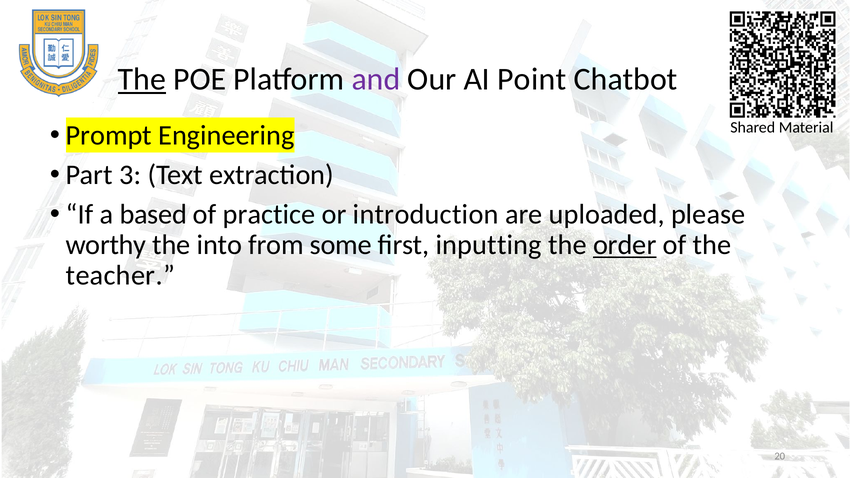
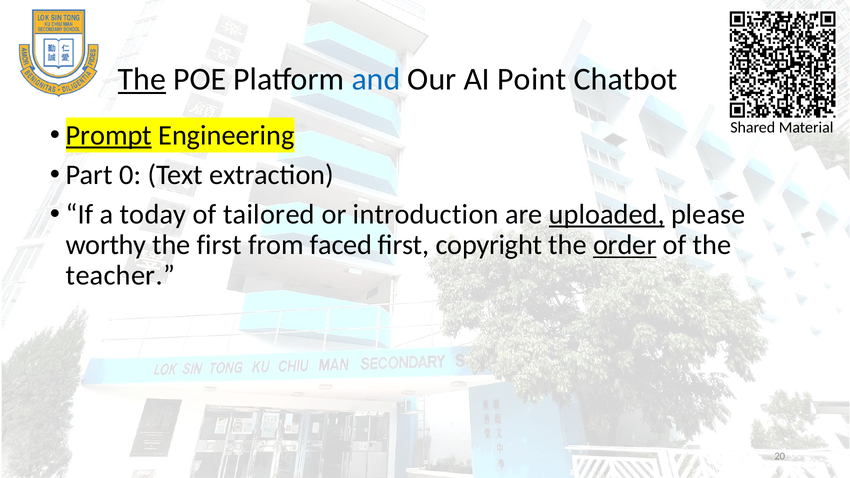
and colour: purple -> blue (376, 79)
Prompt underline: none -> present (109, 135)
3: 3 -> 0 (130, 175)
based: based -> today (153, 214)
practice: practice -> tailored (269, 214)
uploaded underline: none -> present (607, 214)
the into: into -> first (219, 245)
some: some -> faced (341, 245)
inputting: inputting -> copyright (489, 245)
